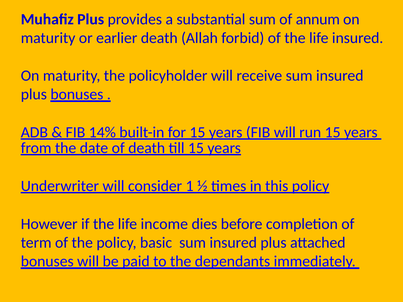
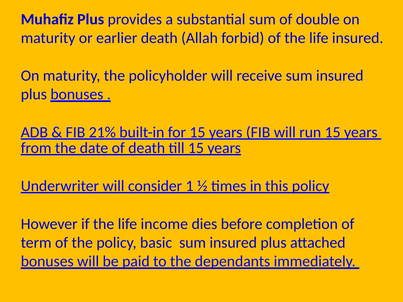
annum: annum -> double (318, 19)
14%: 14% -> 21% (102, 132)
